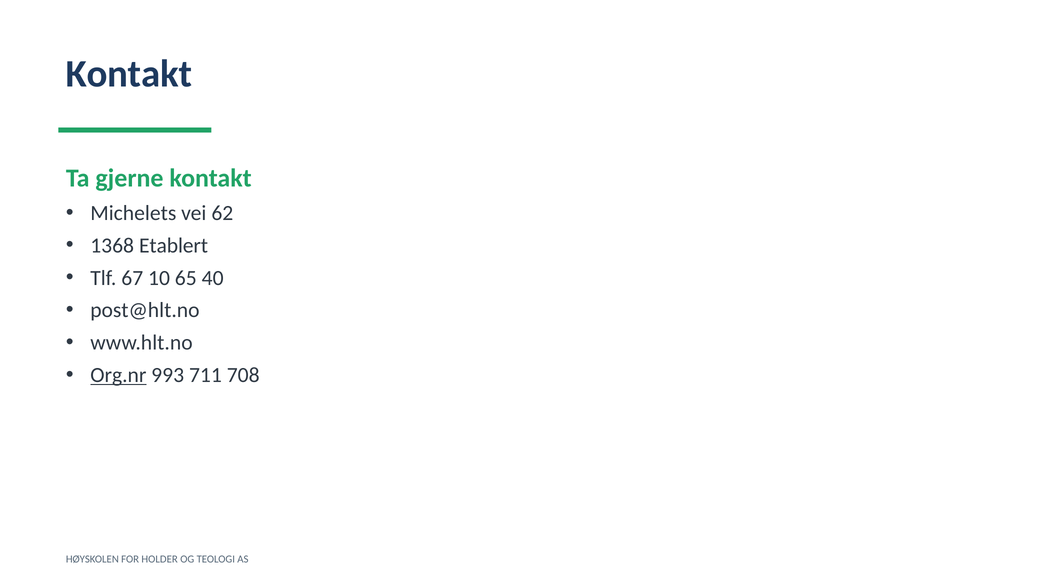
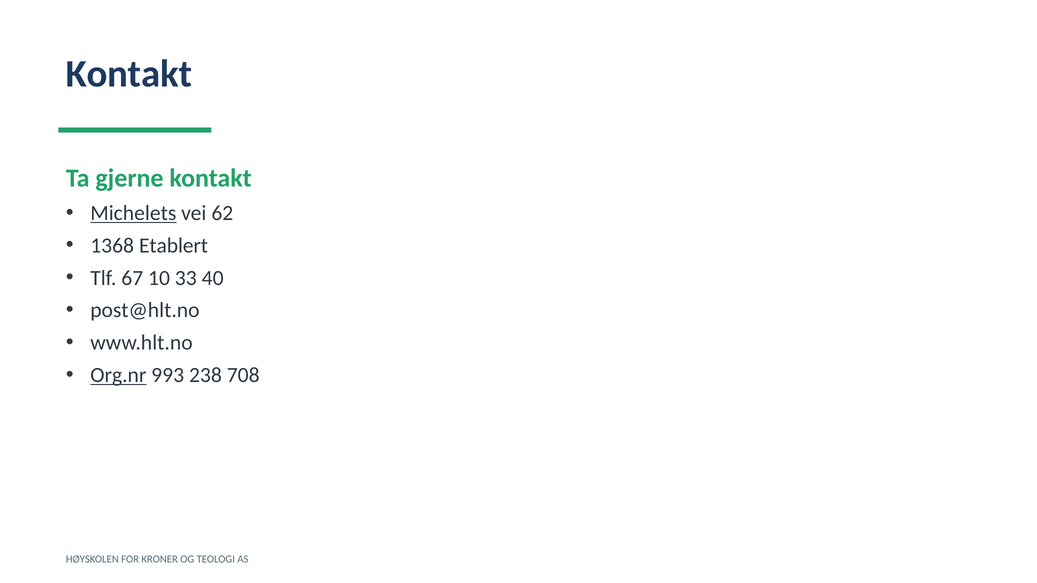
Michelets underline: none -> present (133, 213)
65: 65 -> 33 (186, 278)
711: 711 -> 238 (205, 375)
HOLDER: HOLDER -> KRONER (160, 560)
